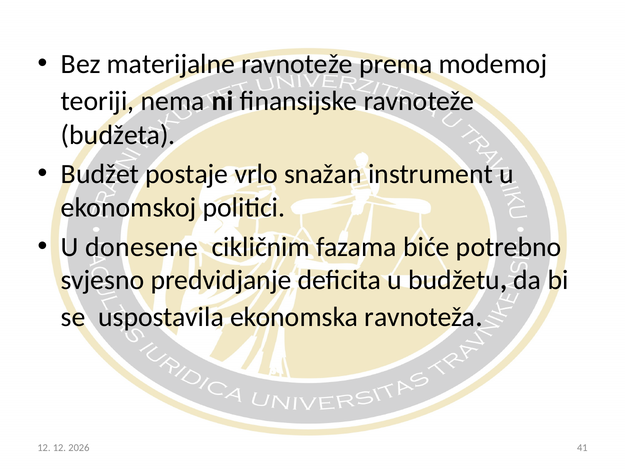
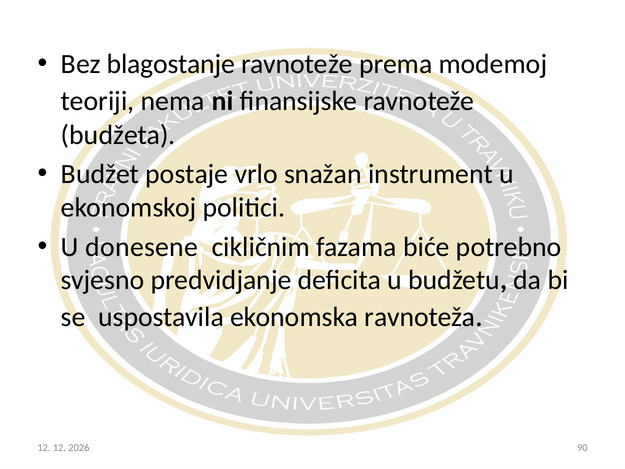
materijalne: materijalne -> blagostanje (171, 64)
41: 41 -> 90 (582, 448)
